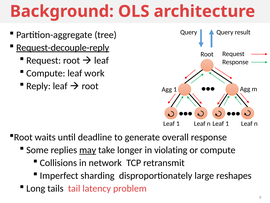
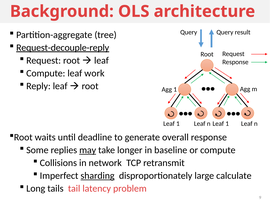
violating: violating -> baseline (171, 150)
sharding underline: none -> present (98, 175)
reshapes: reshapes -> calculate (234, 175)
